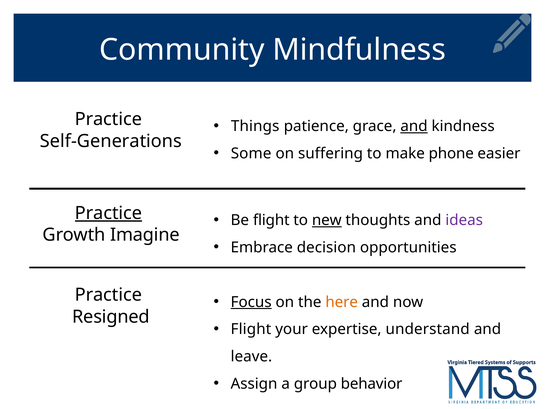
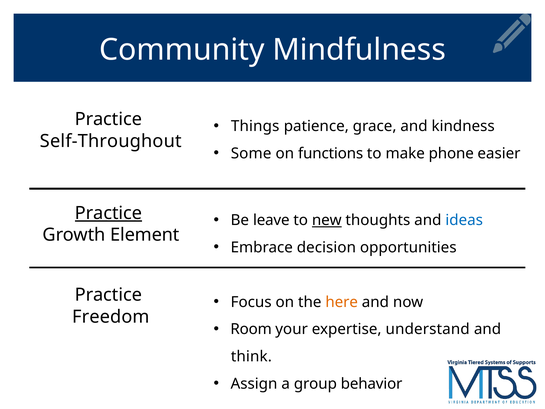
and underline: present -> none (414, 126)
Self-Generations: Self-Generations -> Self-Throughout (111, 141)
suffering: suffering -> functions (331, 153)
Be flight: flight -> leave (271, 220)
ideas colour: purple -> blue (464, 220)
Imagine: Imagine -> Element (145, 235)
Focus underline: present -> none (251, 302)
Resigned: Resigned -> Freedom (111, 317)
Flight: Flight -> Room (251, 329)
leave: leave -> think (251, 356)
